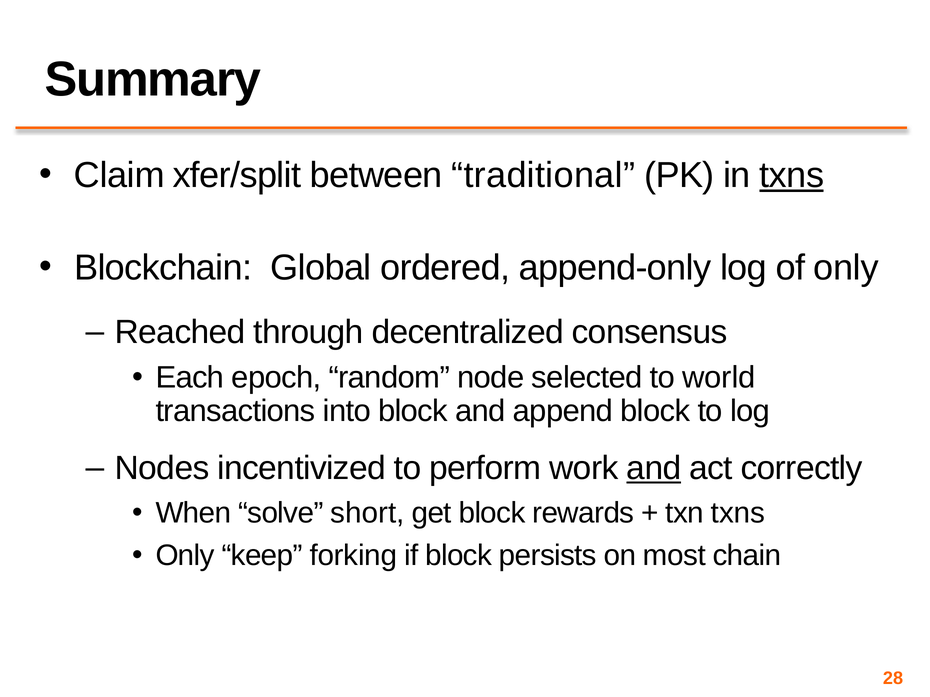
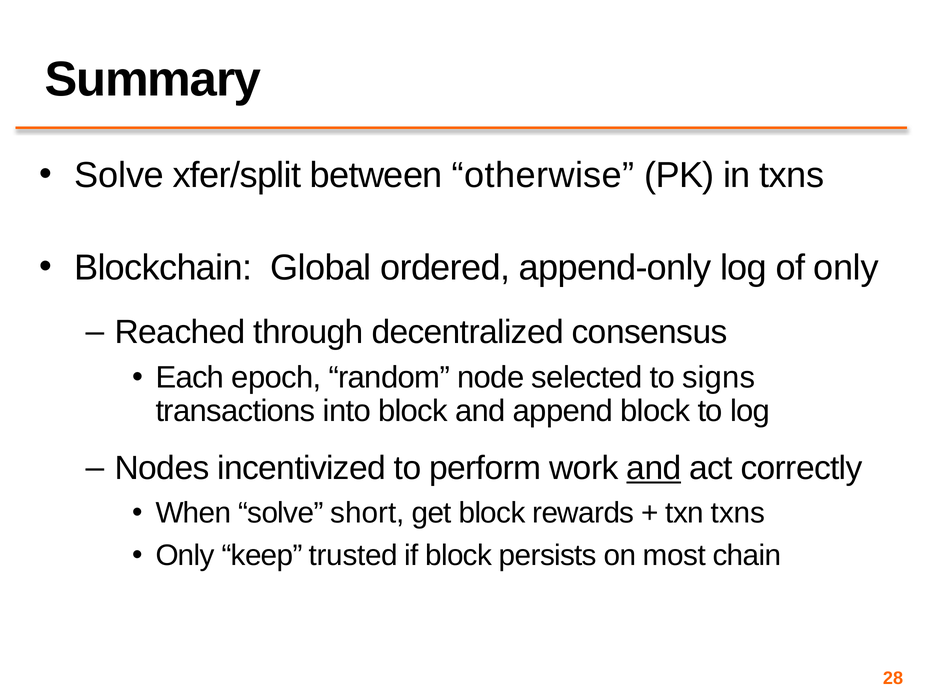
Claim: Claim -> Solve (119, 175)
traditional: traditional -> otherwise (543, 175)
txns underline: present -> none (792, 175)
world: world -> signs (719, 378)
forking: forking -> trusted (353, 556)
